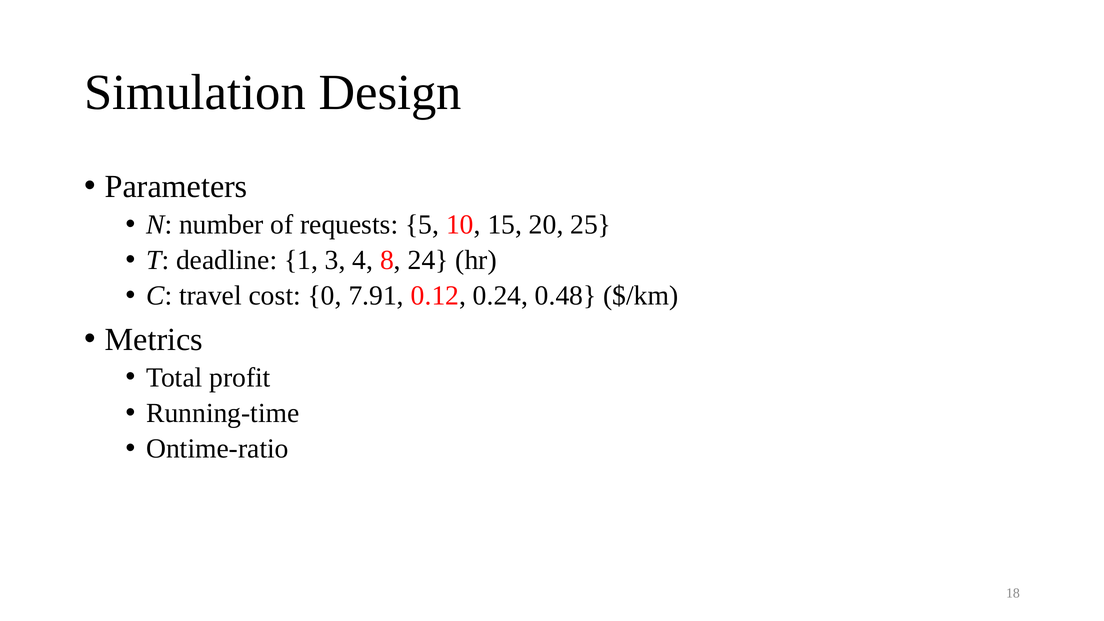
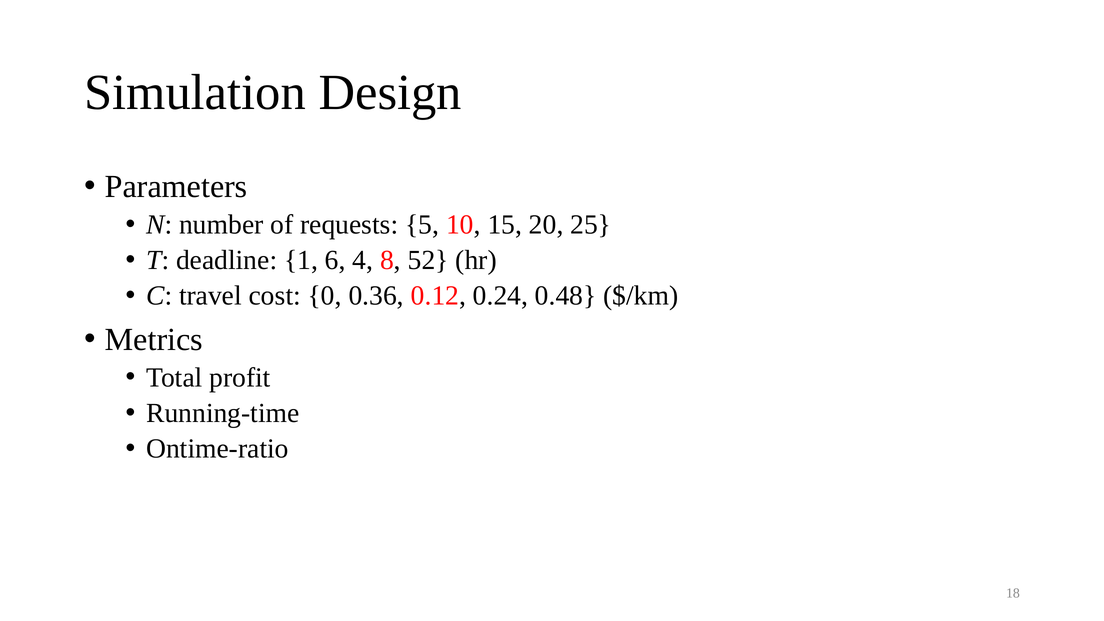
3: 3 -> 6 (335, 260)
24: 24 -> 52 (428, 260)
7.91: 7.91 -> 0.36 (376, 296)
